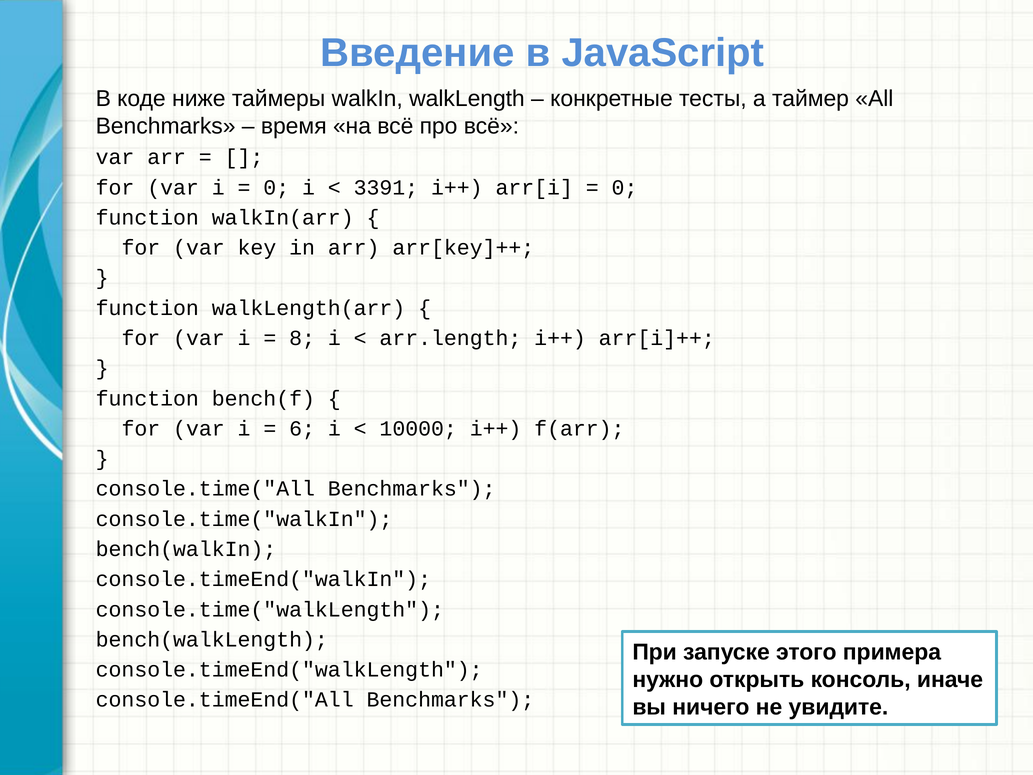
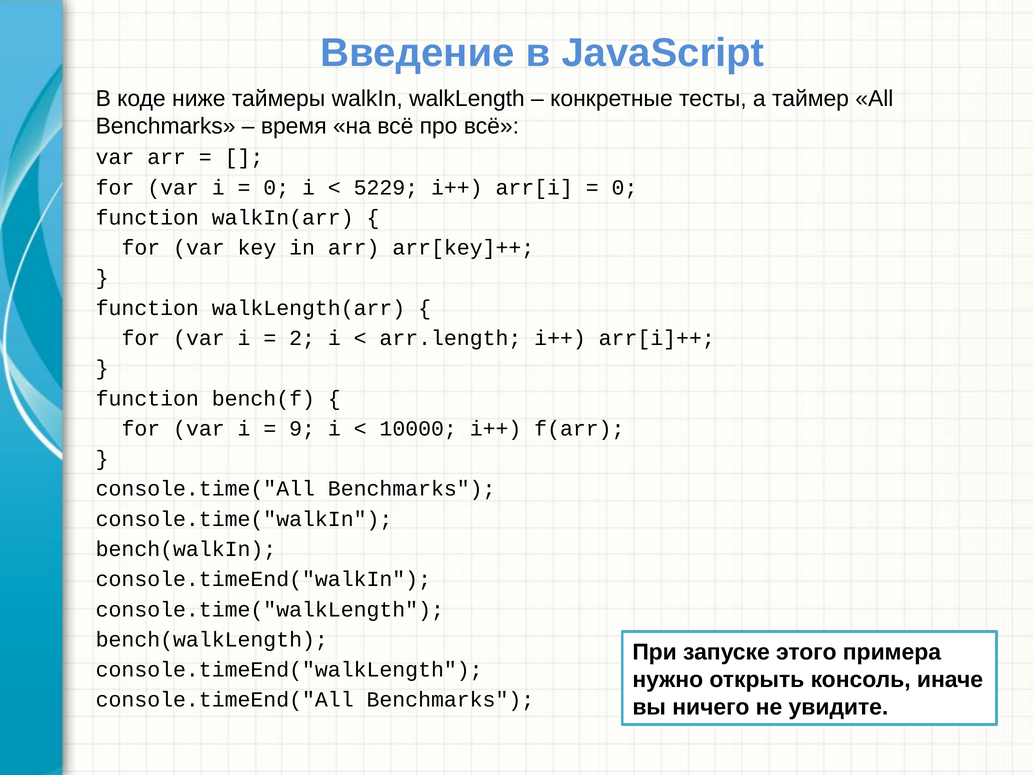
3391: 3391 -> 5229 (386, 187)
8: 8 -> 2 (302, 338)
6: 6 -> 9 (302, 428)
